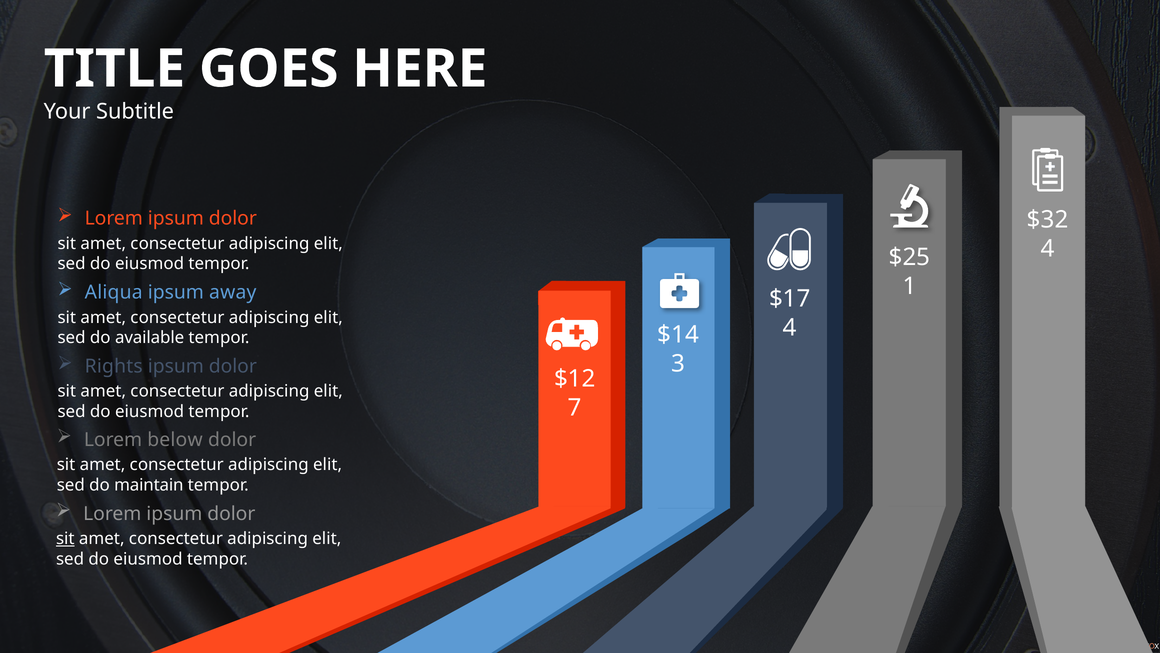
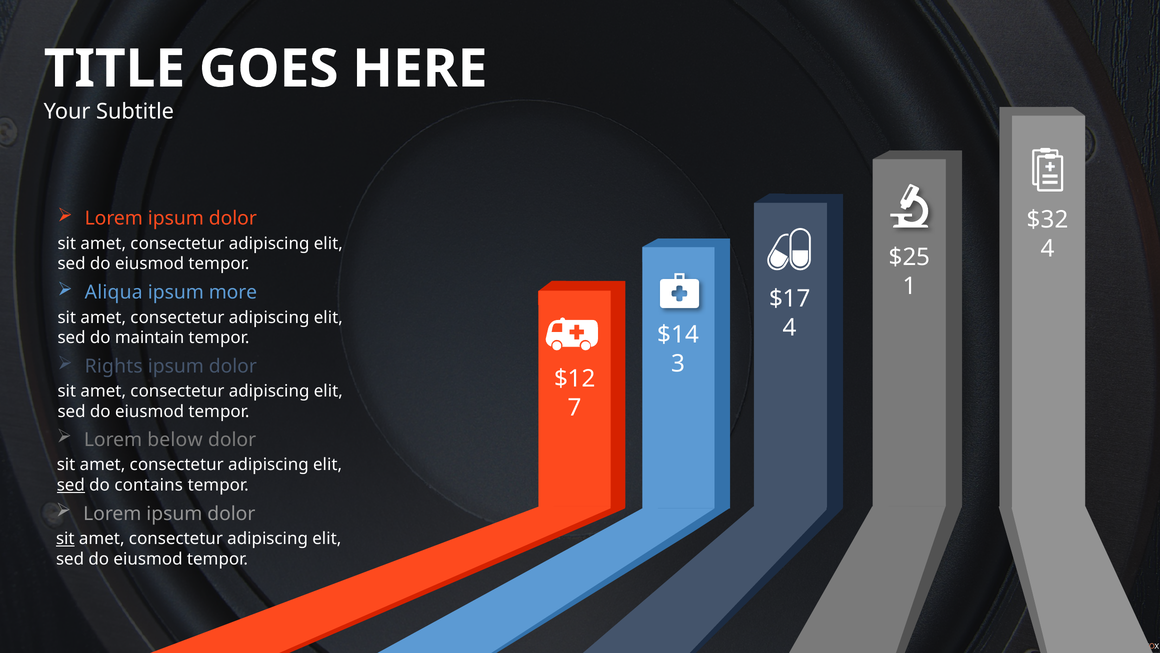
away: away -> more (233, 292)
available: available -> maintain (150, 338)
sed underline: none -> present (71, 485)
maintain: maintain -> contains (149, 485)
